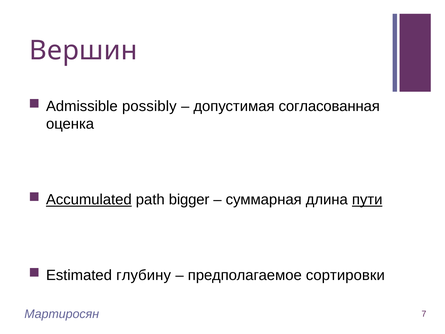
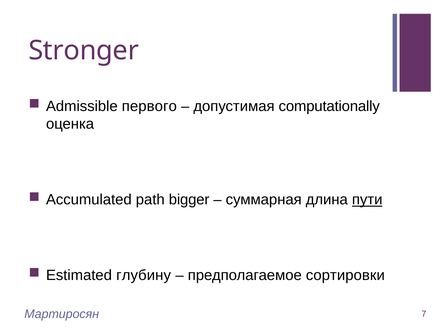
Вершин: Вершин -> Stronger (84, 51)
possibly: possibly -> первого (149, 106)
согласованная: согласованная -> computationally (329, 106)
Accumulated underline: present -> none (89, 200)
